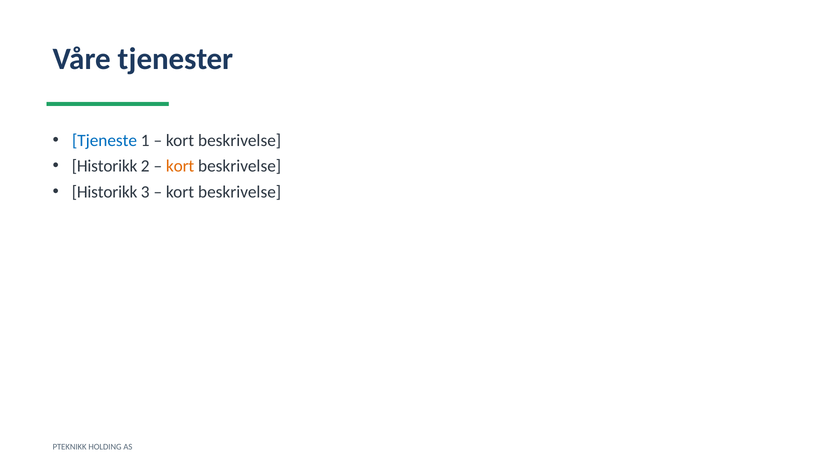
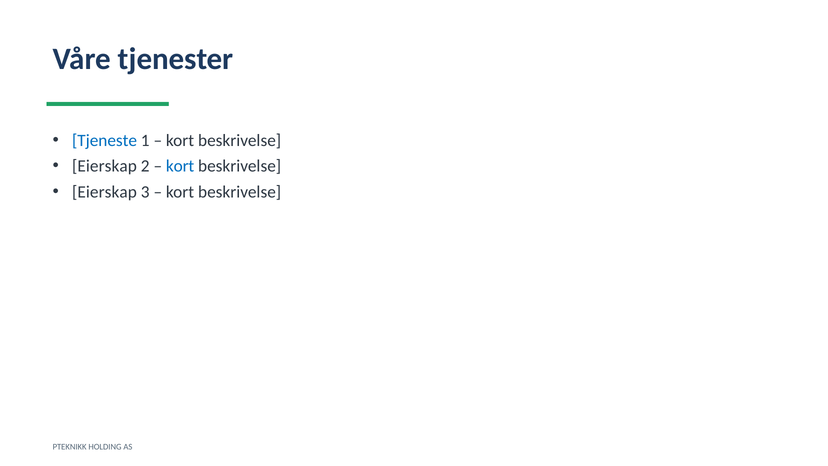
Historikk: Historikk -> Eierskap (104, 166)
kort colour: orange -> blue (180, 166)
Historikk: Historikk -> Eierskap (104, 192)
